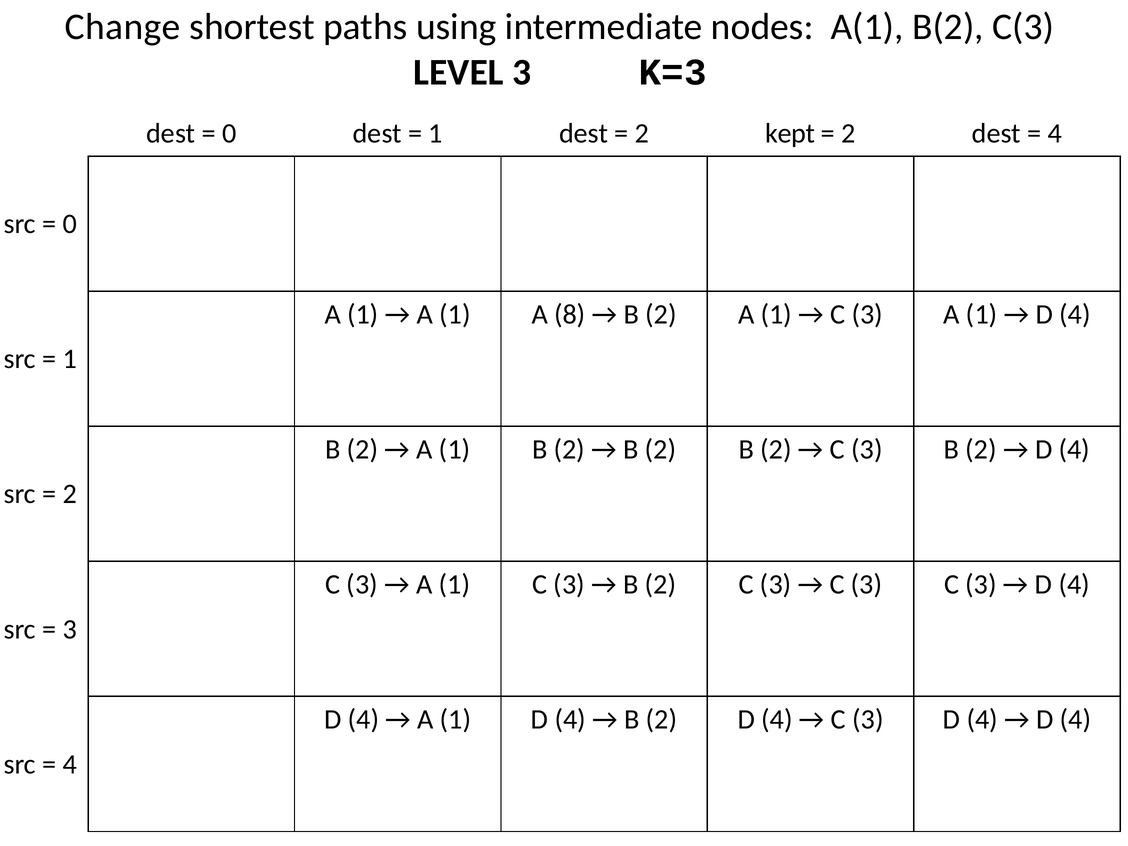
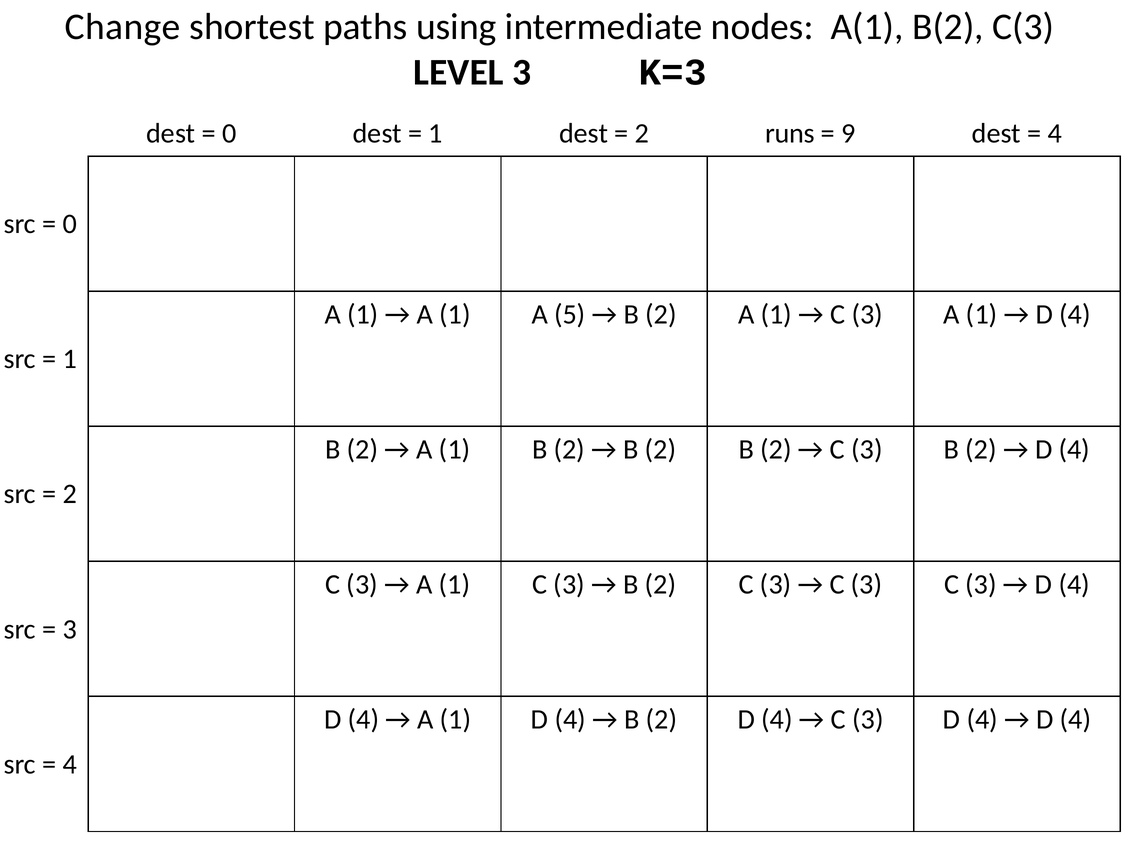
kept: kept -> runs (790, 134)
2: 2 -> 9 (848, 134)
8: 8 -> 5 (570, 314)
